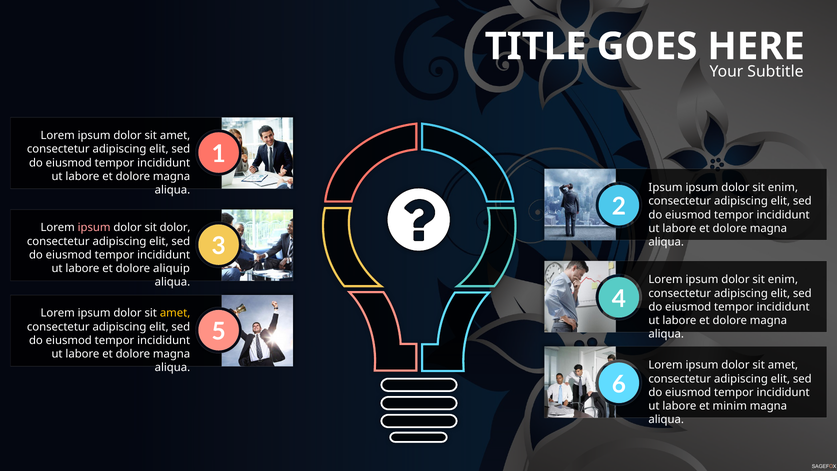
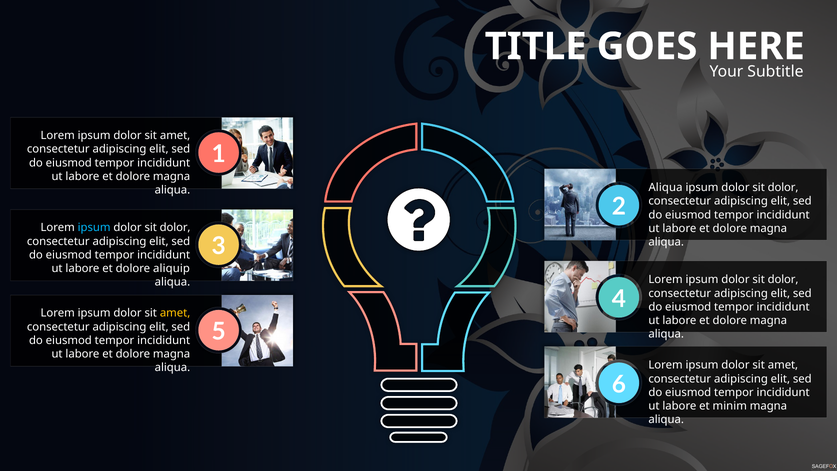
Ipsum: Ipsum -> Aliqua (666, 187)
enim: enim -> dolor (783, 187)
ipsum colour: pink -> light blue (94, 228)
enim: enim -> dolor (783, 280)
